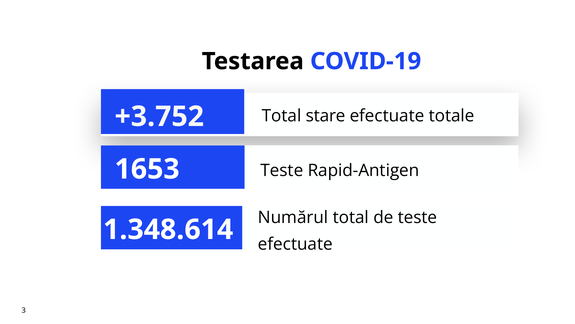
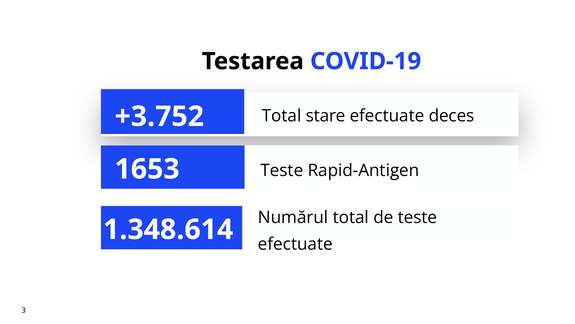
totale: totale -> deces (452, 116)
